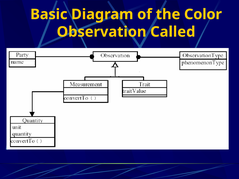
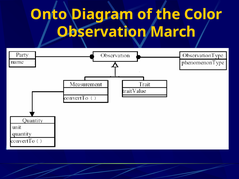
Basic: Basic -> Onto (49, 14)
Called: Called -> March (173, 32)
